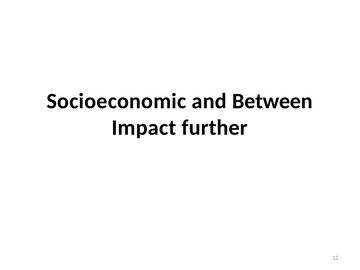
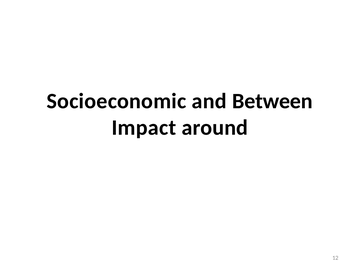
further: further -> around (215, 128)
